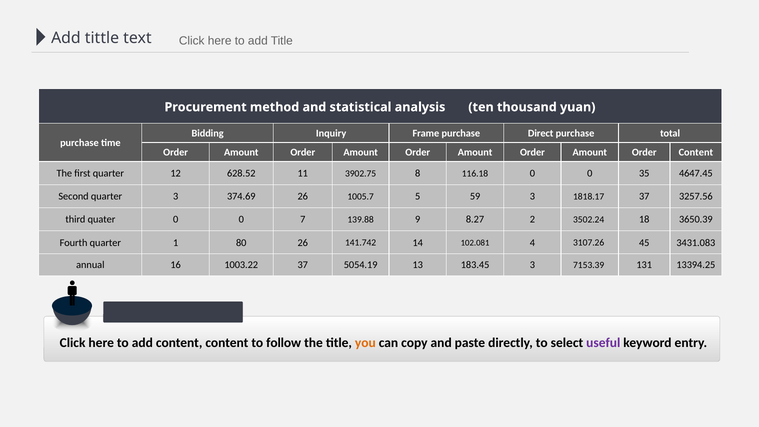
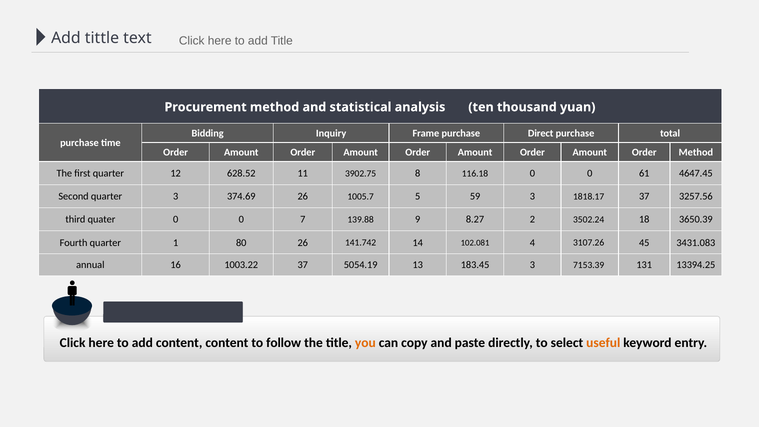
Order Content: Content -> Method (696, 152)
35: 35 -> 61 (644, 174)
useful colour: purple -> orange (603, 343)
